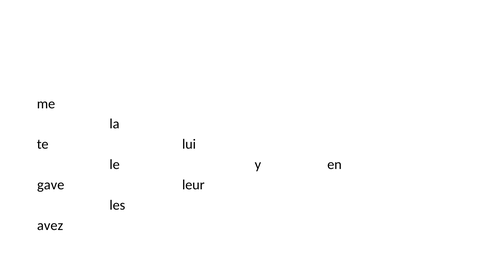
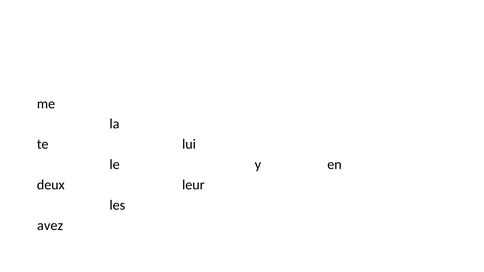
gave: gave -> deux (51, 185)
